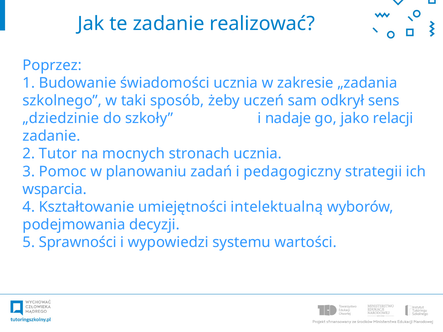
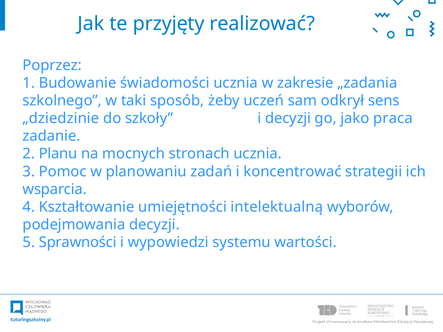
te zadanie: zadanie -> przyjęty (169, 24)
i nadaje: nadaje -> decyzji (288, 118)
relacji: relacji -> praca (393, 118)
Tutor: Tutor -> Planu (58, 154)
pedagogiczny: pedagogiczny -> koncentrować (293, 172)
